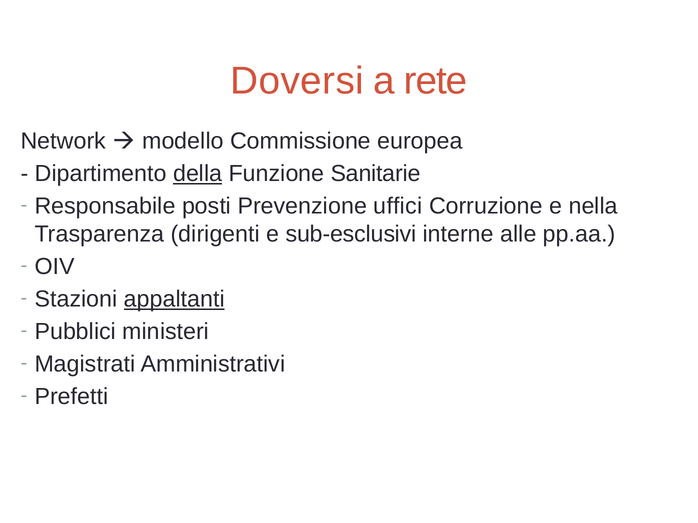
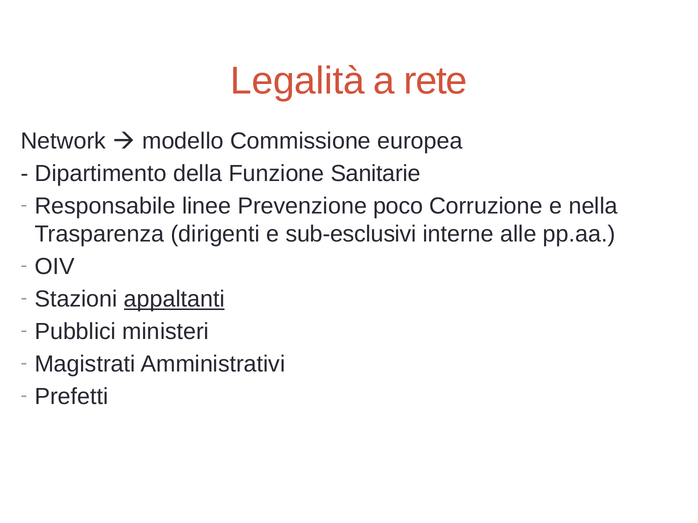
Doversi: Doversi -> Legalità (298, 81)
della underline: present -> none (198, 174)
posti: posti -> linee (207, 206)
uffici: uffici -> poco (398, 206)
